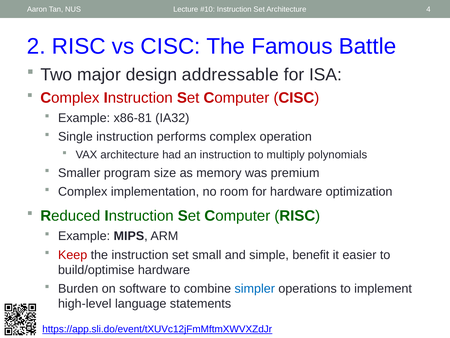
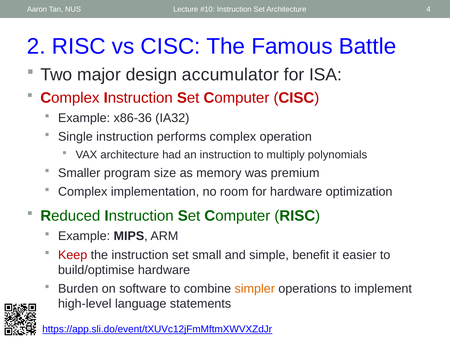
addressable: addressable -> accumulator (230, 75)
x86-81: x86-81 -> x86-36 (133, 118)
simpler colour: blue -> orange (255, 288)
